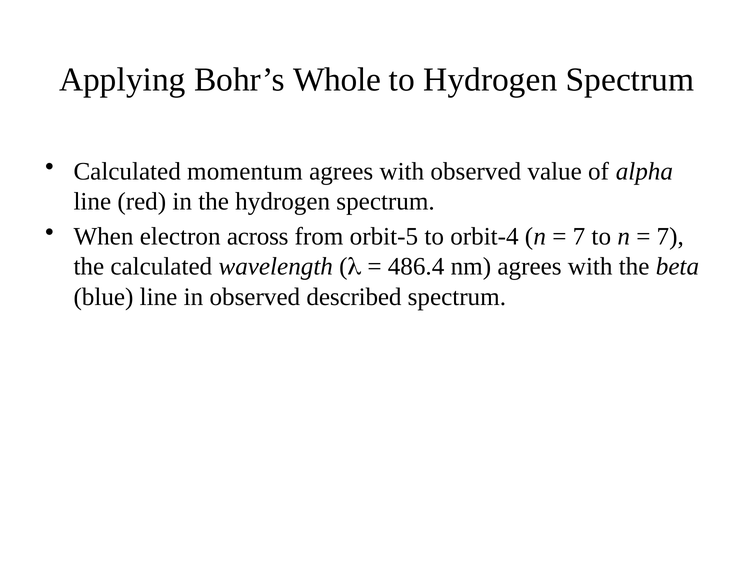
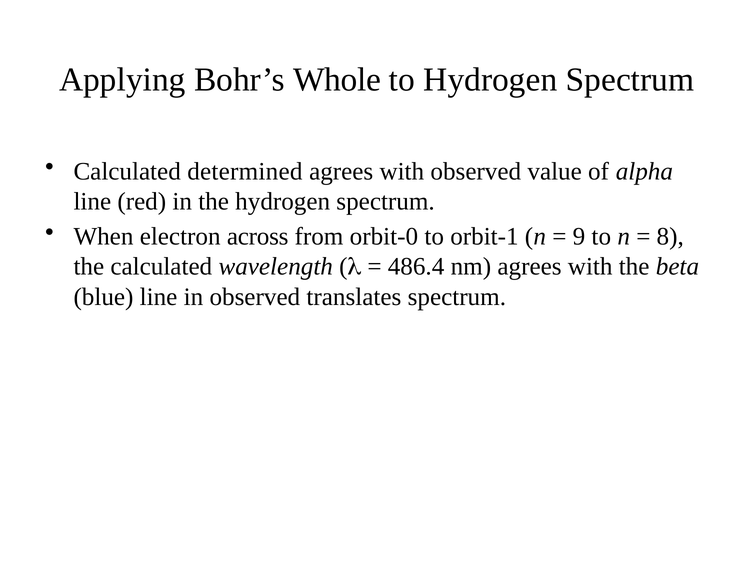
momentum: momentum -> determined (245, 171)
orbit-5: orbit-5 -> orbit-0 (384, 237)
orbit-4: orbit-4 -> orbit-1 (484, 237)
7: 7 -> 9 (579, 237)
7: 7 -> 8 (670, 237)
described: described -> translates (354, 297)
